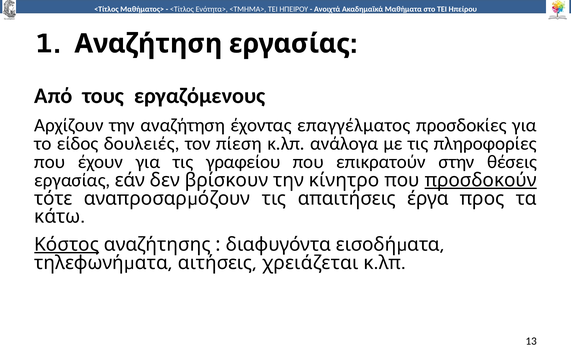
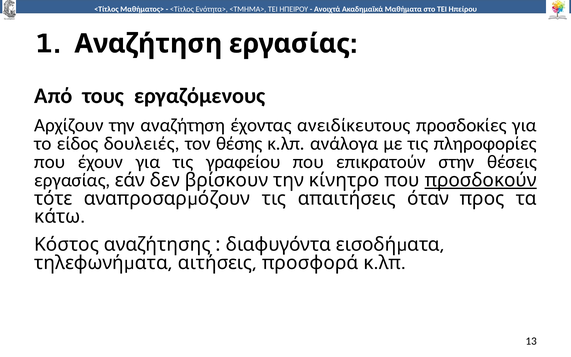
επαγγέλµατος: επαγγέλµατος -> ανειδίκευτους (354, 125)
πίεση: πίεση -> θέσης (239, 144)
έργα: έργα -> όταν (428, 198)
Κόστος underline: present -> none (67, 244)
χρειάζεται: χρειάζεται -> προσφορά (310, 263)
